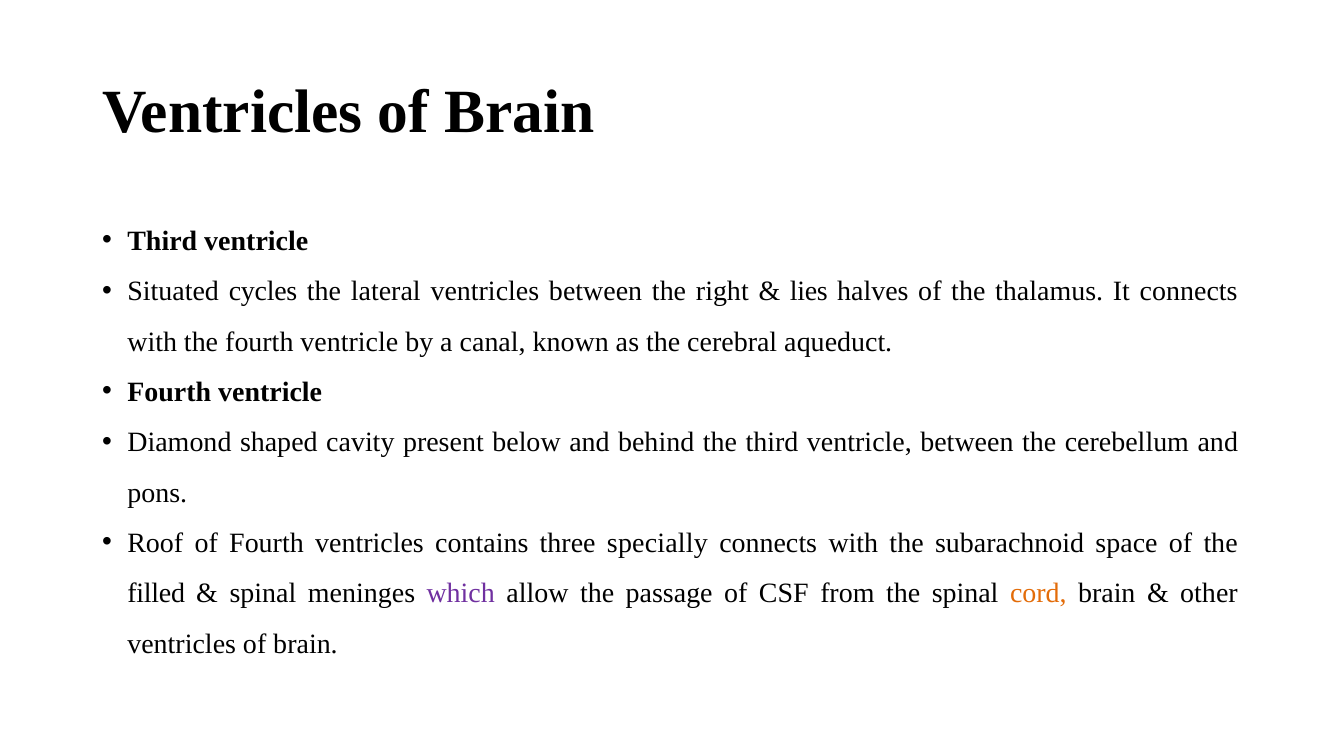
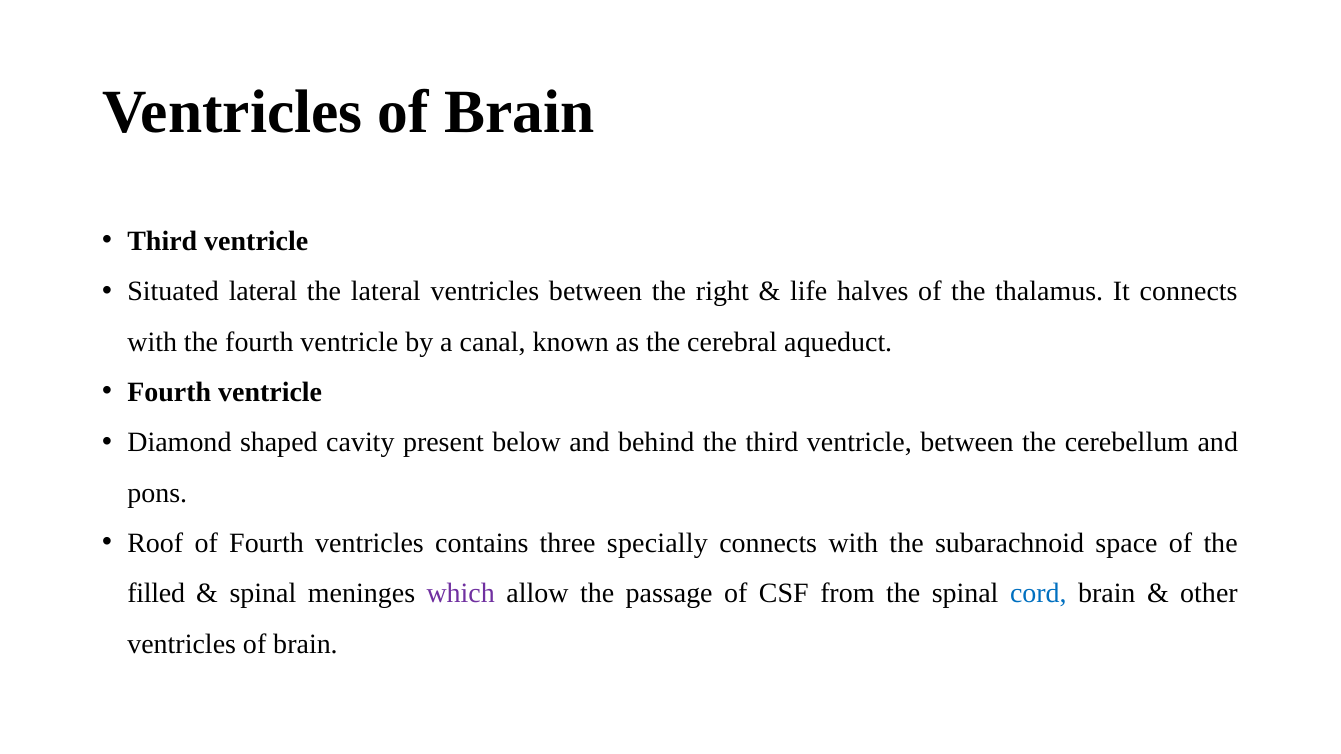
Situated cycles: cycles -> lateral (263, 292)
lies: lies -> life (809, 292)
cord colour: orange -> blue (1038, 594)
